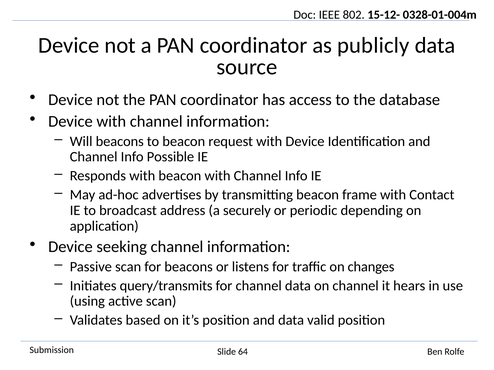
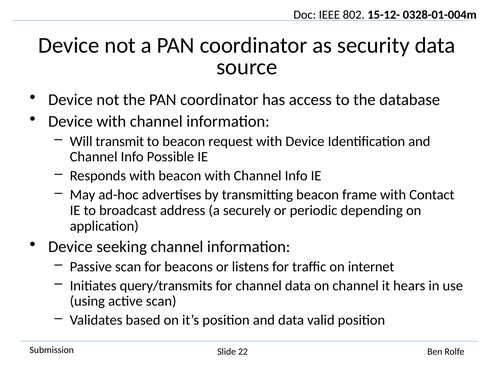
publicly: publicly -> security (373, 46)
Will beacons: beacons -> transmit (120, 142)
changes: changes -> internet (371, 267)
64: 64 -> 22 (243, 352)
